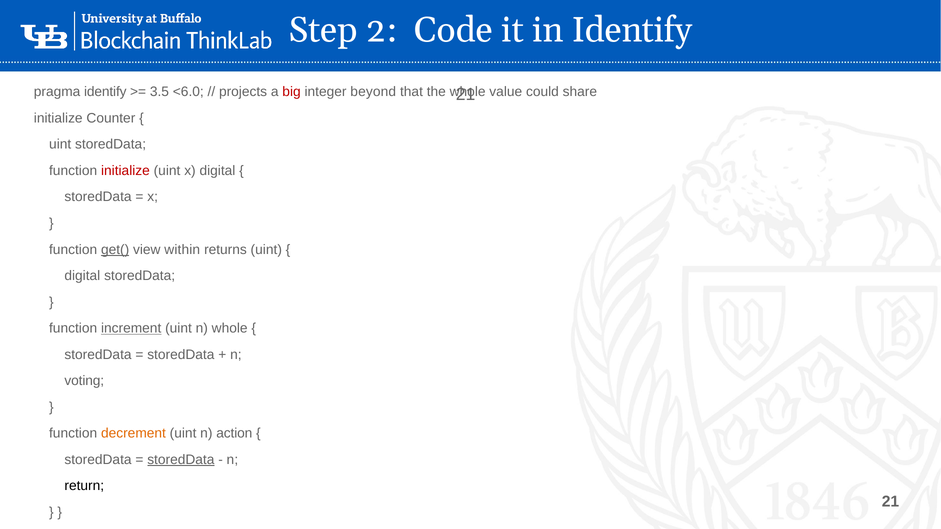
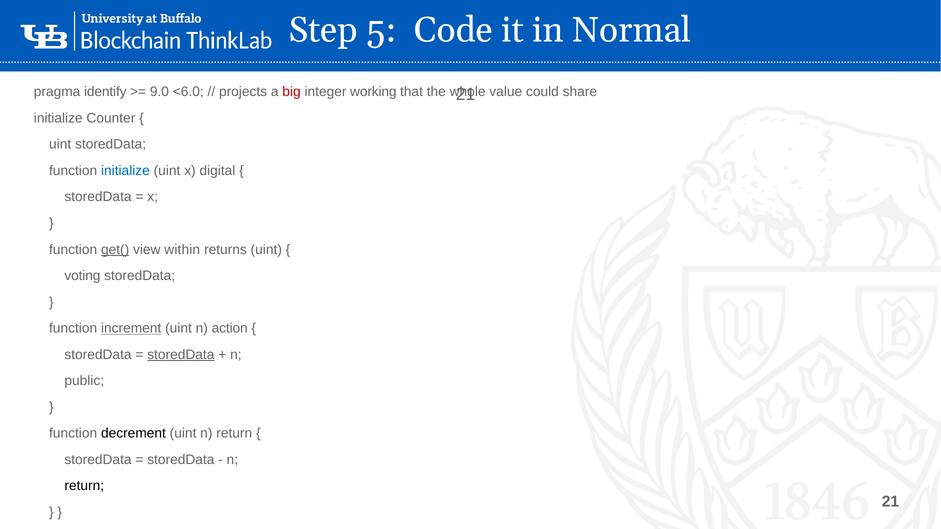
2: 2 -> 5 (382, 30)
in Identify: Identify -> Normal (632, 30)
3.5: 3.5 -> 9.0 (159, 92)
beyond: beyond -> working (373, 92)
initialize colour: red -> blue (125, 171)
digital: digital -> voting (82, 276)
n whole: whole -> action (230, 329)
storedData underline: none -> present (181, 355)
voting: voting -> public (84, 381)
decrement colour: orange -> black (133, 434)
uint n action: action -> return (234, 434)
storedData underline: present -> none (181, 460)
